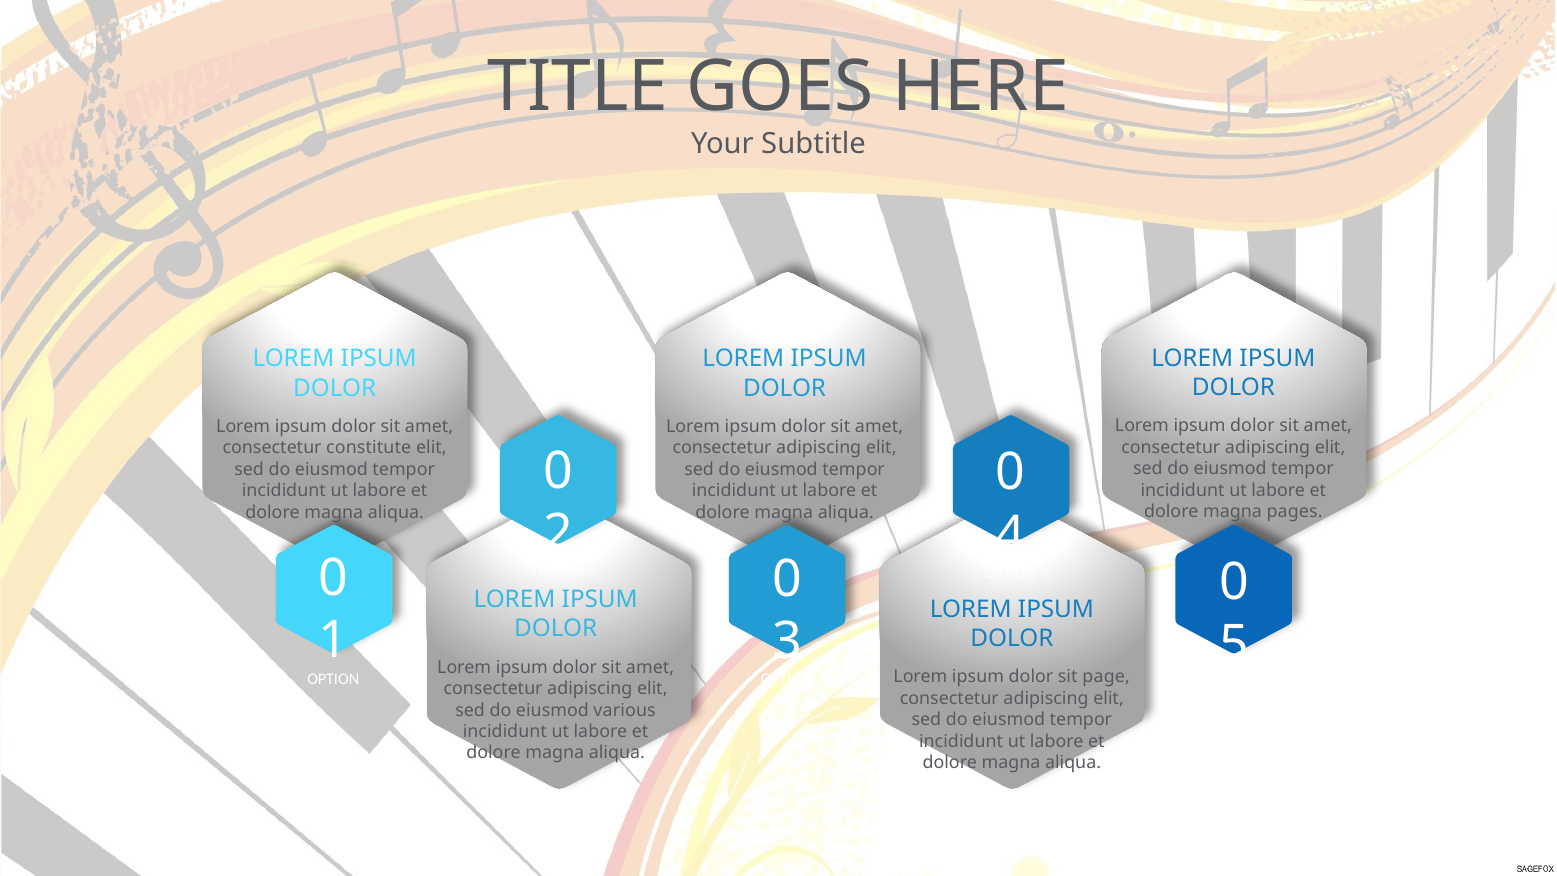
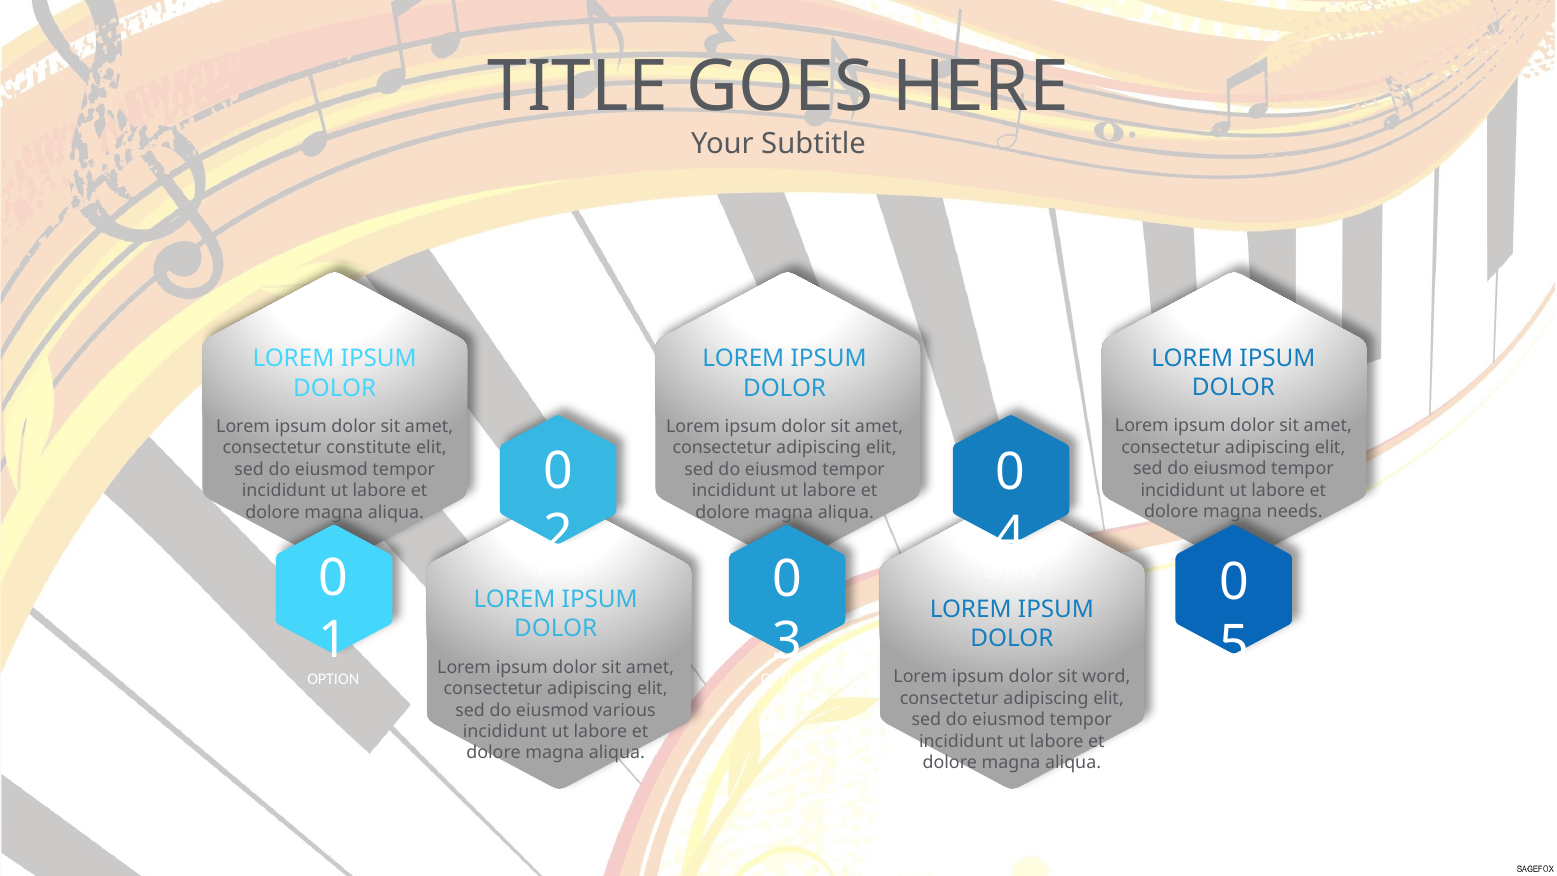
pages: pages -> needs (1295, 512)
page: page -> word (1106, 677)
